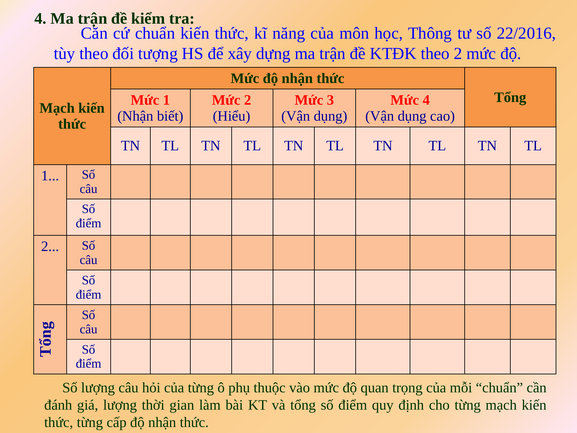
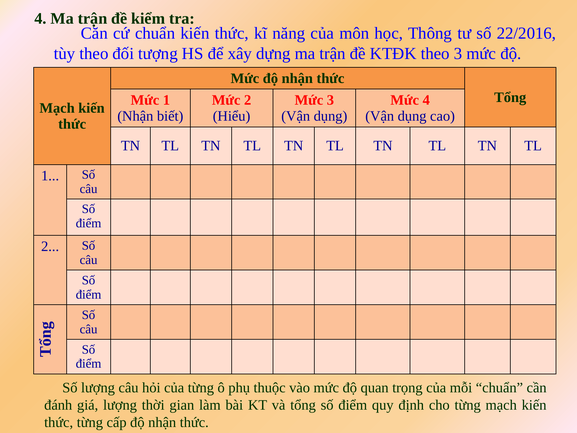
theo 2: 2 -> 3 (458, 54)
